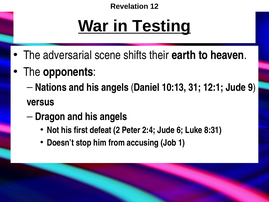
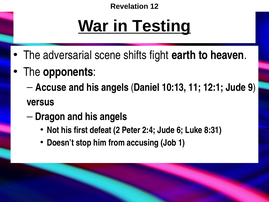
their: their -> fight (159, 55)
Nations: Nations -> Accuse (51, 87)
31: 31 -> 11 (195, 87)
